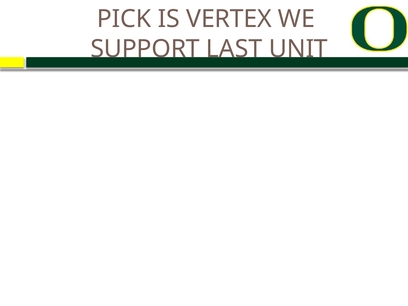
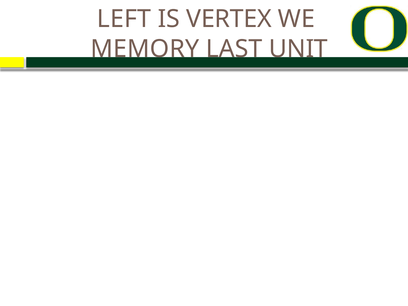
PICK: PICK -> LEFT (124, 19)
SUPPORT: SUPPORT -> MEMORY (145, 49)
